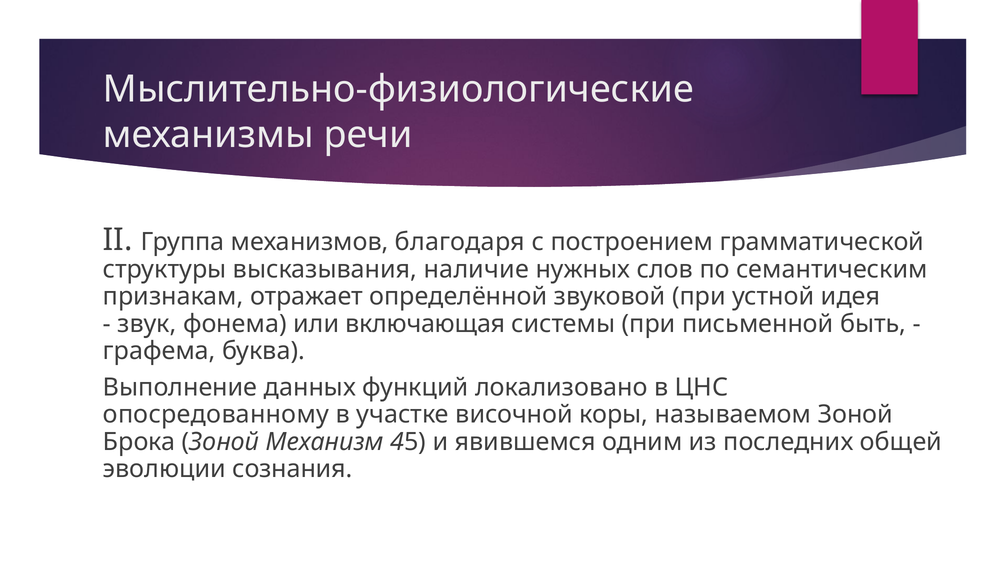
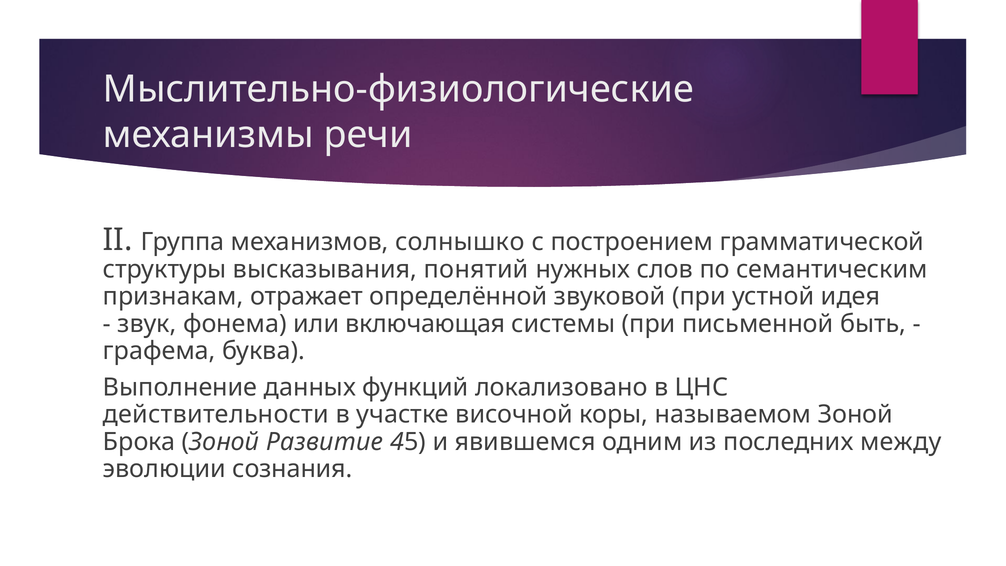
благодаря: благодаря -> солнышко (460, 242)
наличие: наличие -> понятий (476, 269)
опосредованному: опосредованному -> действительности (216, 415)
Механизм: Механизм -> Развитие (325, 442)
общей: общей -> между (901, 442)
